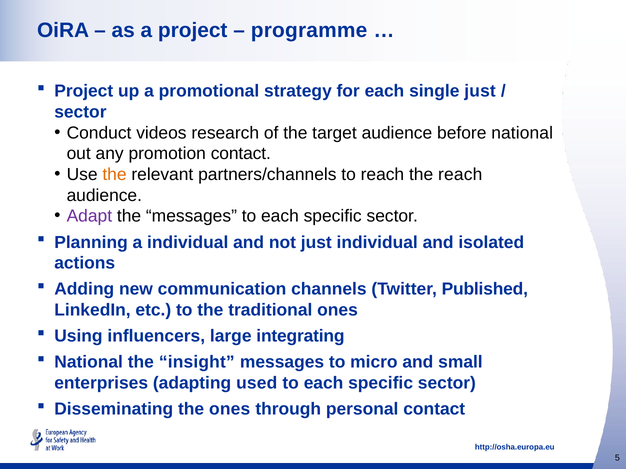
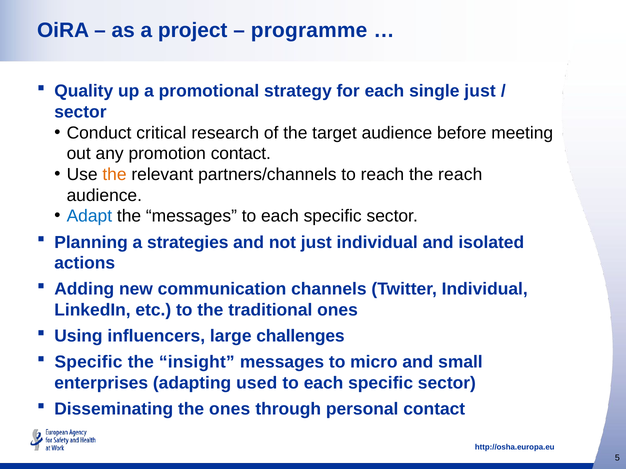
Project: Project -> Quality (84, 91)
videos: videos -> critical (161, 133)
before national: national -> meeting (522, 133)
Adapt colour: purple -> blue (89, 216)
a individual: individual -> strategies (188, 243)
Twitter Published: Published -> Individual (485, 290)
integrating: integrating -> challenges (300, 336)
National: National -> Specific (89, 363)
